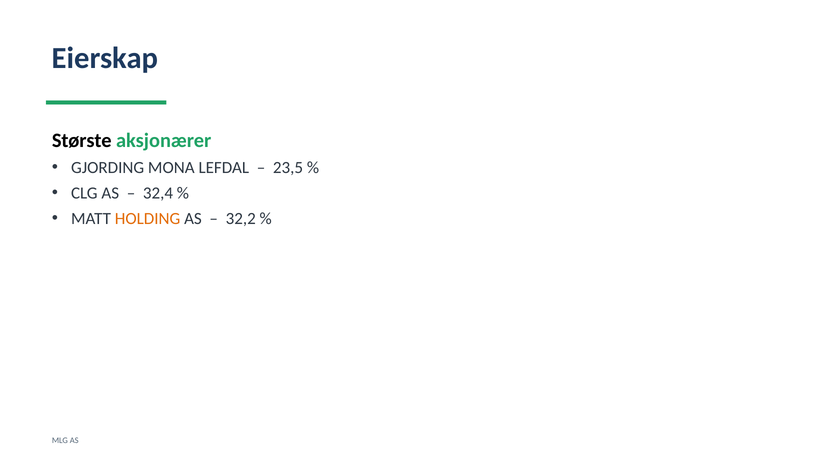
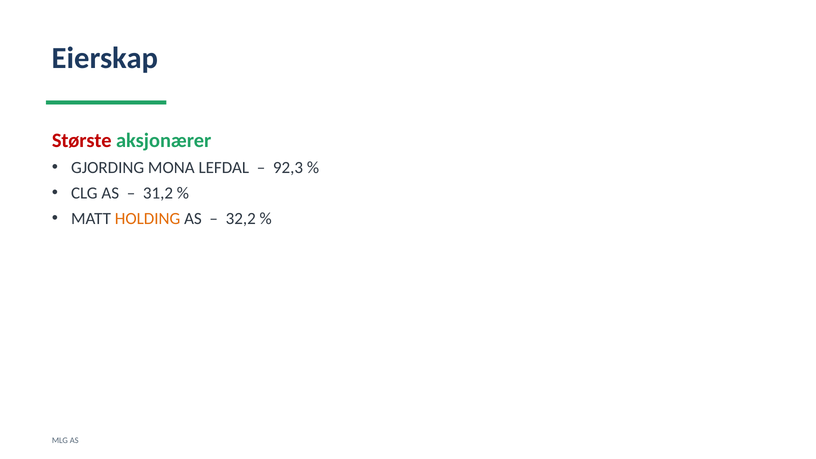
Største colour: black -> red (82, 140)
23,5: 23,5 -> 92,3 (288, 168)
32,4: 32,4 -> 31,2 (158, 193)
